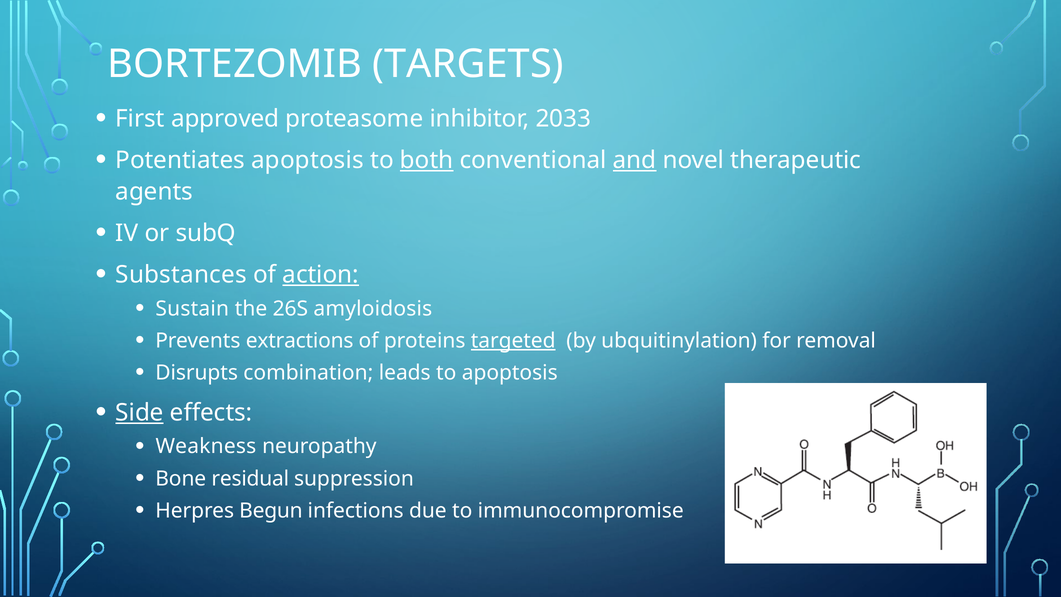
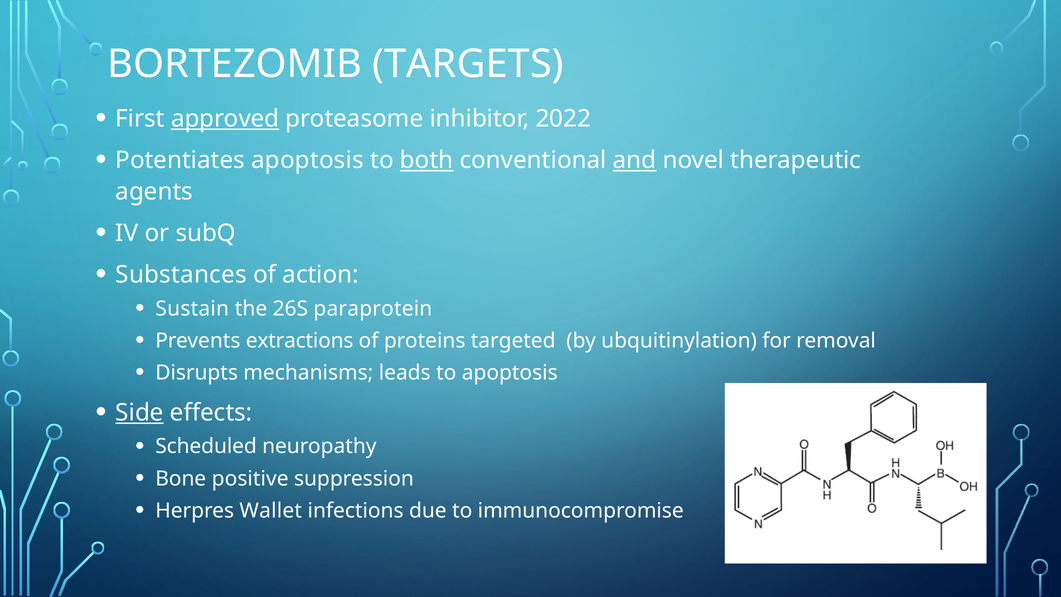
approved underline: none -> present (225, 119)
2033: 2033 -> 2022 (563, 119)
action underline: present -> none (321, 275)
amyloidosis: amyloidosis -> paraprotein (373, 309)
targeted underline: present -> none (513, 341)
combination: combination -> mechanisms (308, 373)
Weakness: Weakness -> Scheduled (206, 446)
residual: residual -> positive (250, 479)
Begun: Begun -> Wallet (271, 511)
